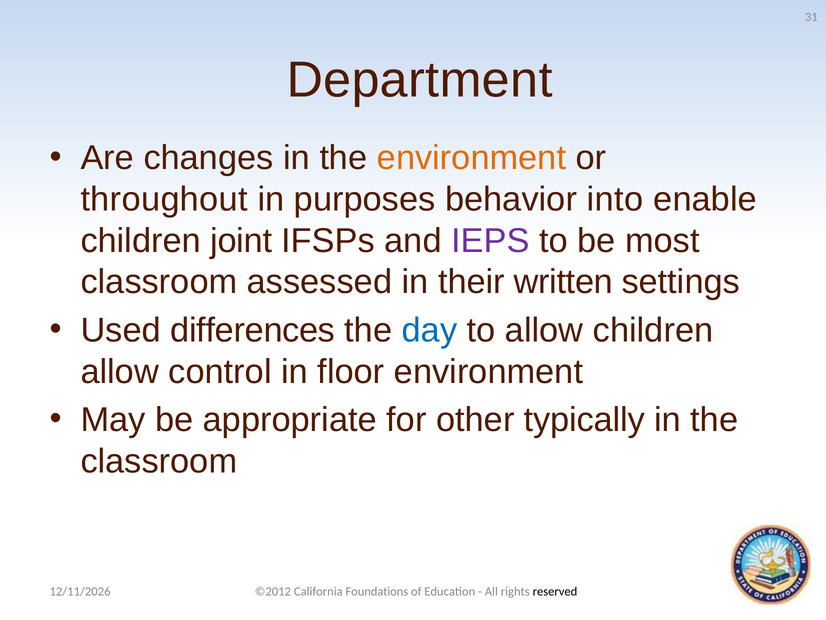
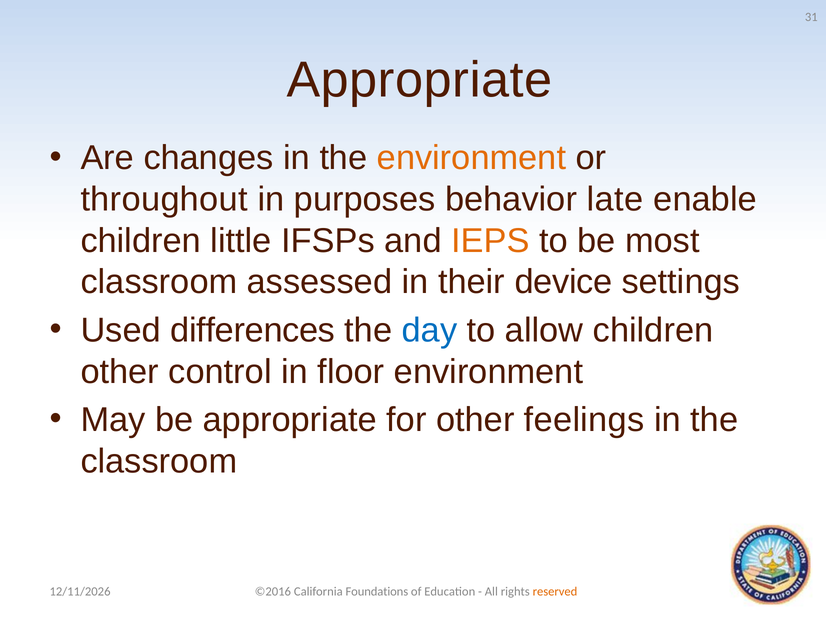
Department: Department -> Appropriate (420, 80)
into: into -> late (615, 199)
joint: joint -> little (241, 241)
IEPS colour: purple -> orange (490, 241)
written: written -> device (563, 282)
allow: allow -> other (120, 371)
typically: typically -> feelings (584, 420)
©2012: ©2012 -> ©2016 (273, 591)
reserved colour: black -> orange (555, 591)
